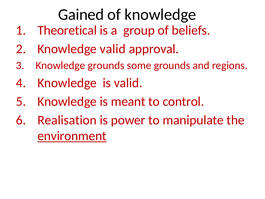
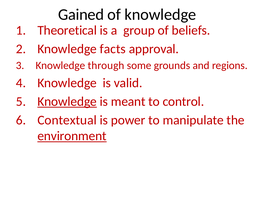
Knowledge valid: valid -> facts (113, 49)
Knowledge grounds: grounds -> through (106, 65)
Knowledge underline: none -> present (67, 101)
Realisation: Realisation -> Contextual (67, 120)
